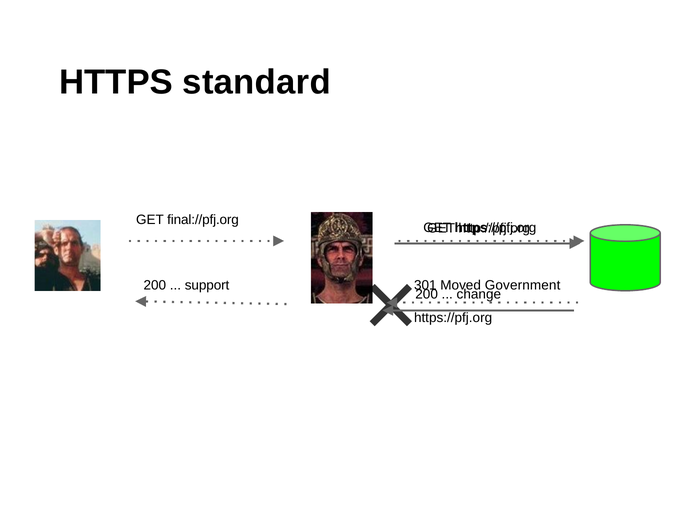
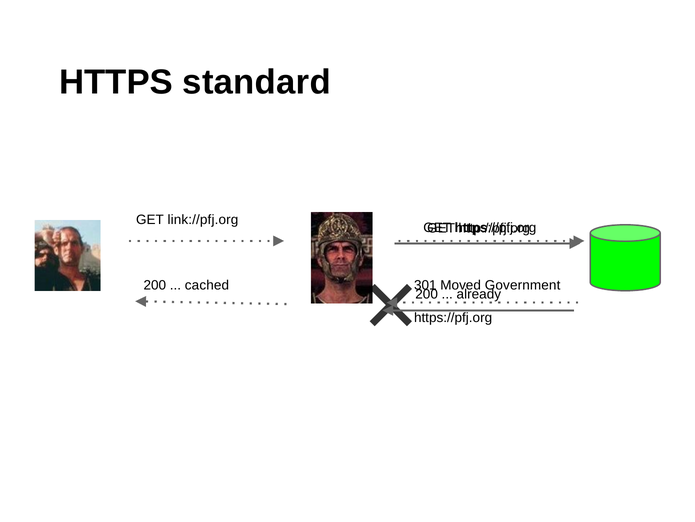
final://pfj.org: final://pfj.org -> link://pfj.org (203, 220)
support: support -> cached (207, 285)
change: change -> already (479, 294)
